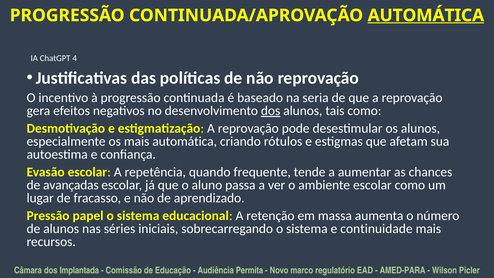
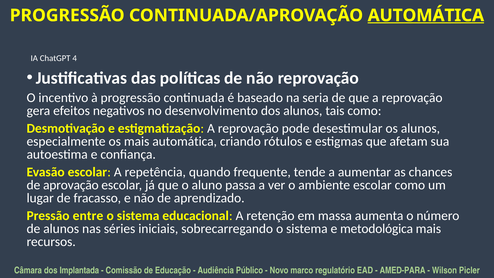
dos underline: present -> none (271, 111)
avançadas: avançadas -> aprovação (71, 185)
papel: papel -> entre (88, 216)
continuidade: continuidade -> metodológica (377, 229)
Permita: Permita -> Público (249, 270)
